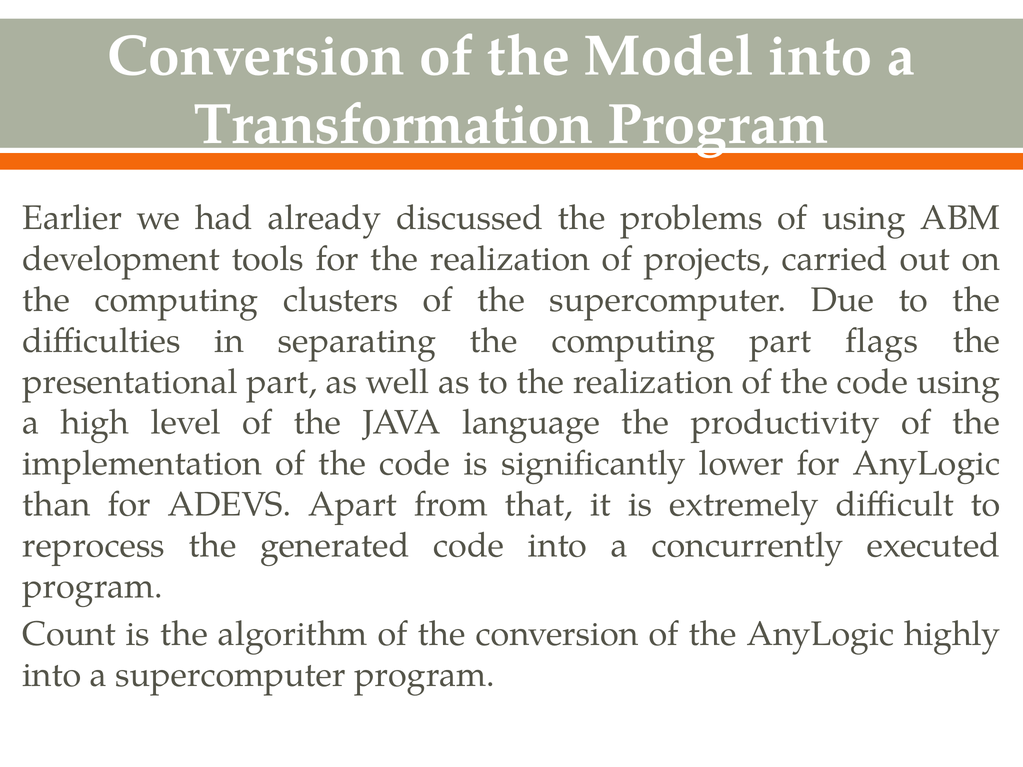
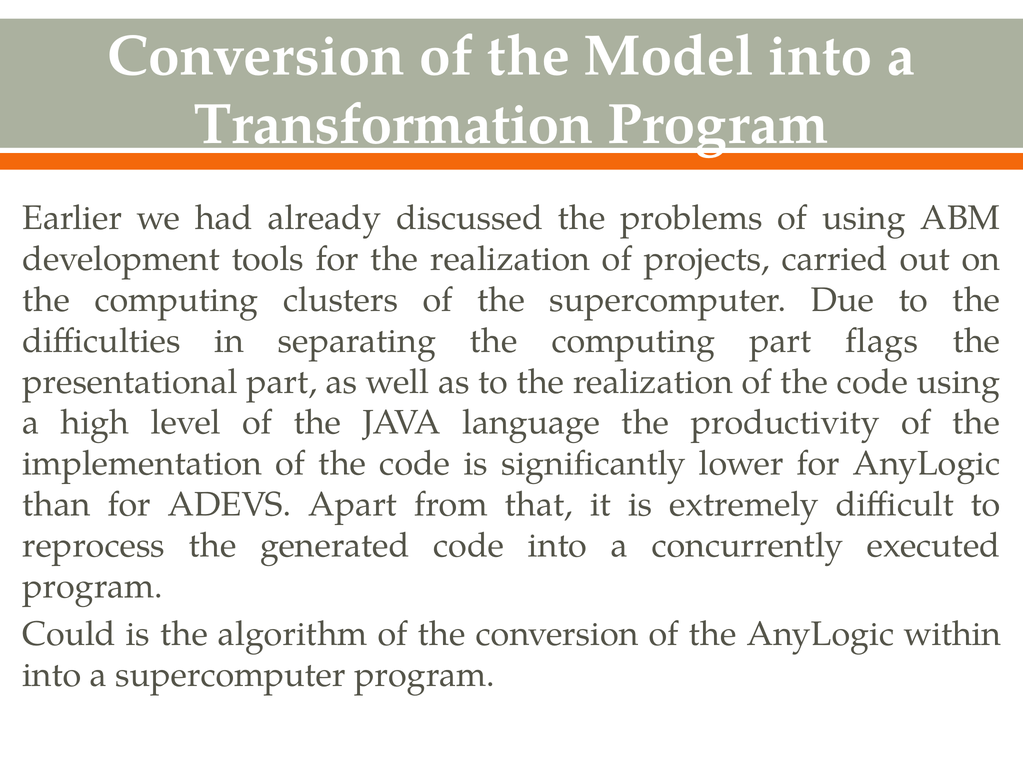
Count: Count -> Could (69, 634)
highly: highly -> within (952, 634)
